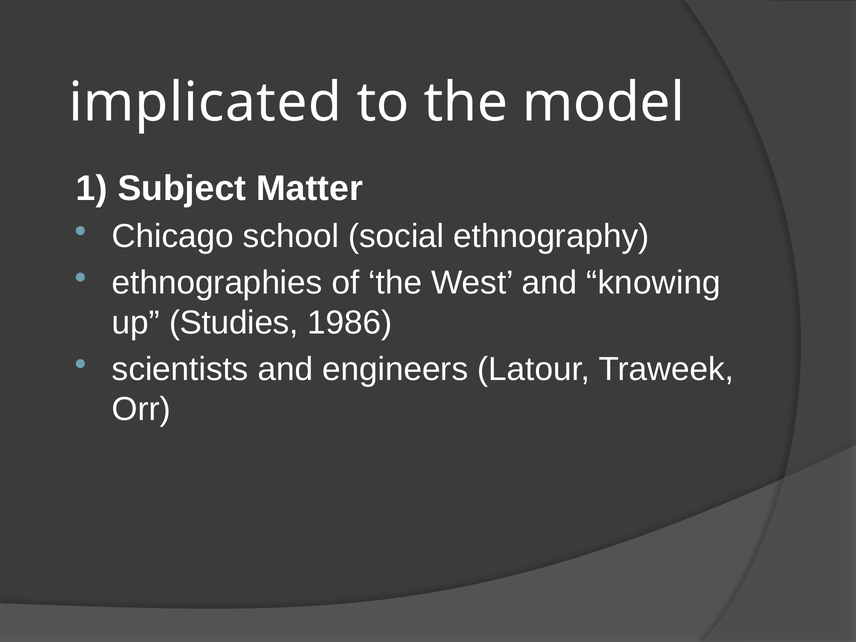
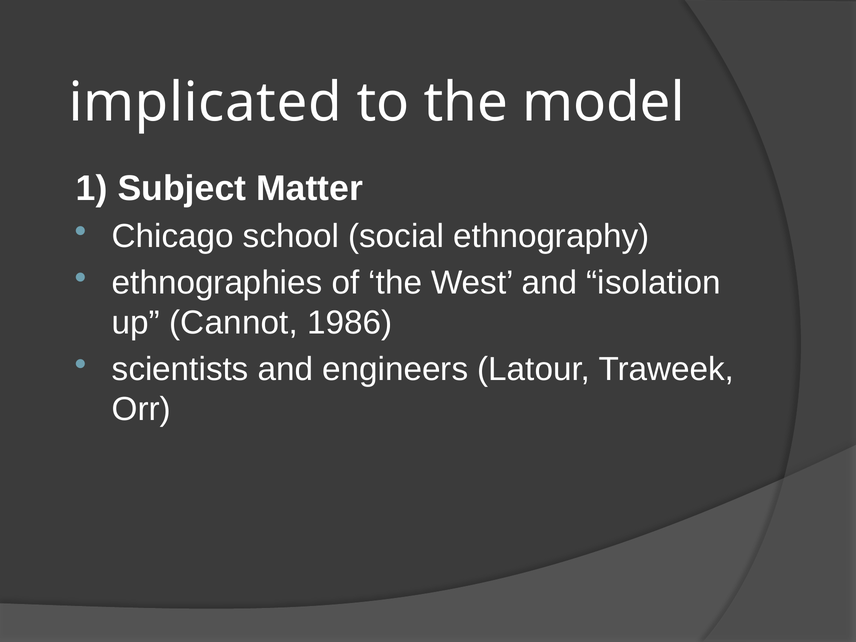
knowing: knowing -> isolation (654, 283)
Studies: Studies -> Cannot (234, 323)
